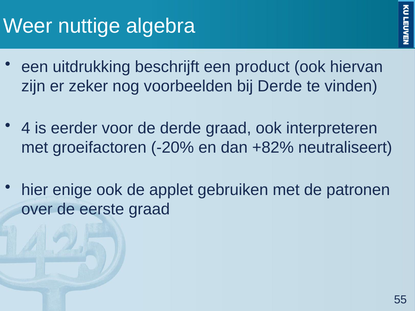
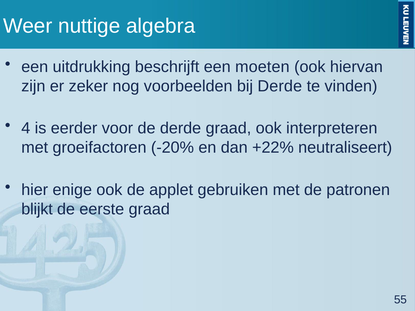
product: product -> moeten (262, 67)
+82%: +82% -> +22% (273, 148)
over: over -> blijkt (37, 209)
